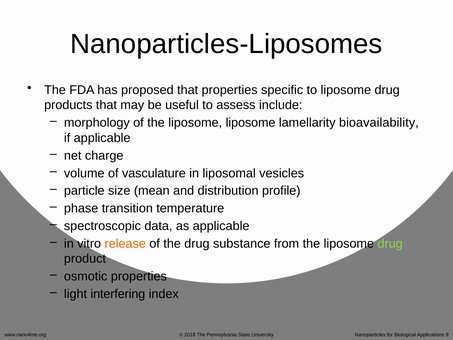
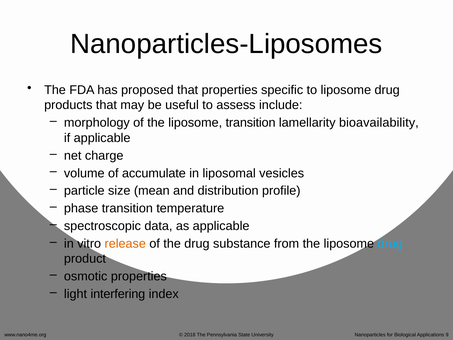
liposome liposome: liposome -> transition (251, 123)
vasculature: vasculature -> accumulate (154, 173)
drug colour: light green -> light blue (390, 244)
